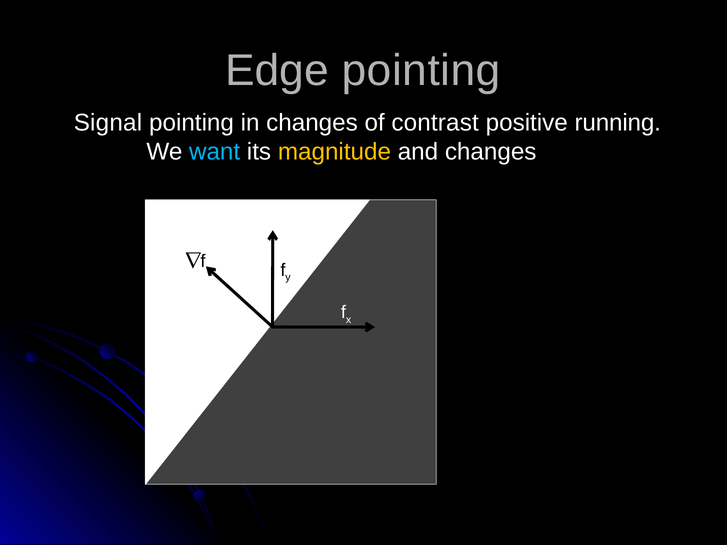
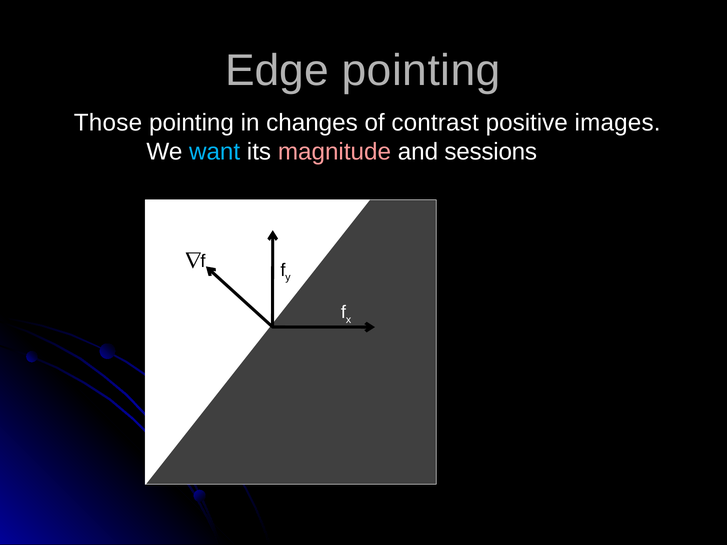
Signal: Signal -> Those (108, 123)
running: running -> images (618, 123)
magnitude colour: yellow -> pink (334, 152)
and changes: changes -> sessions (491, 152)
